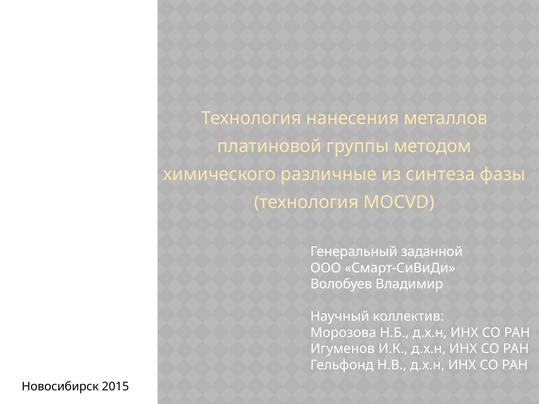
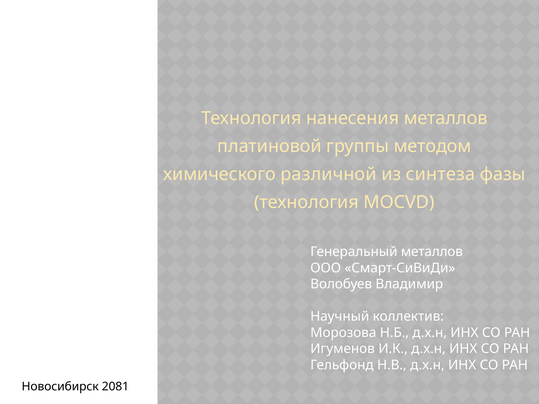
различные: различные -> различной (329, 174)
Генеральный заданной: заданной -> металлов (432, 252)
2015: 2015 -> 2081 (115, 387)
